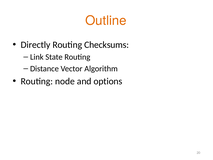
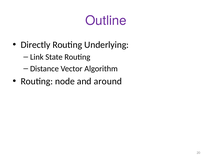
Outline colour: orange -> purple (106, 21)
Checksums: Checksums -> Underlying (107, 45)
options: options -> around (108, 81)
